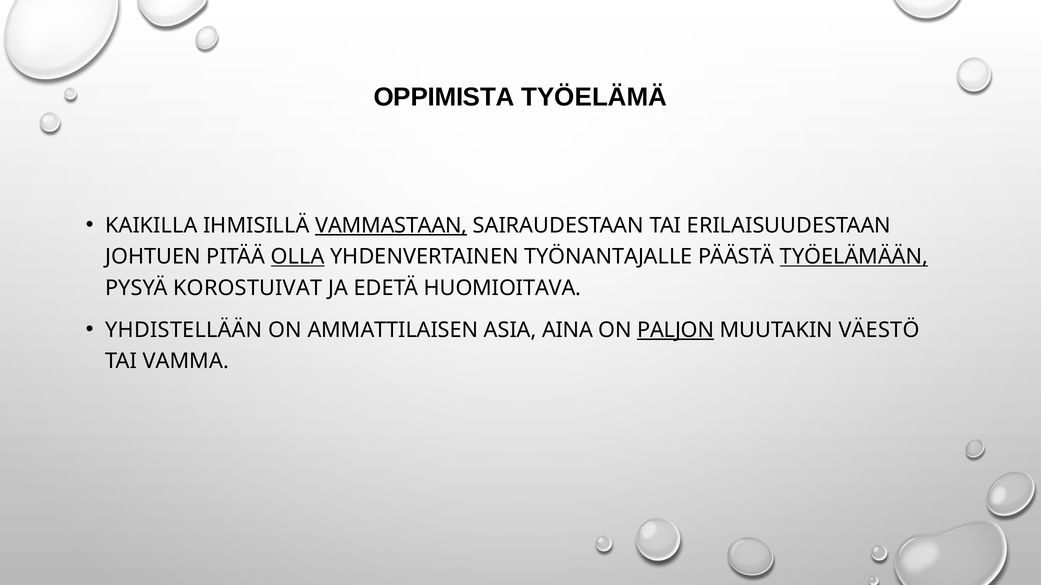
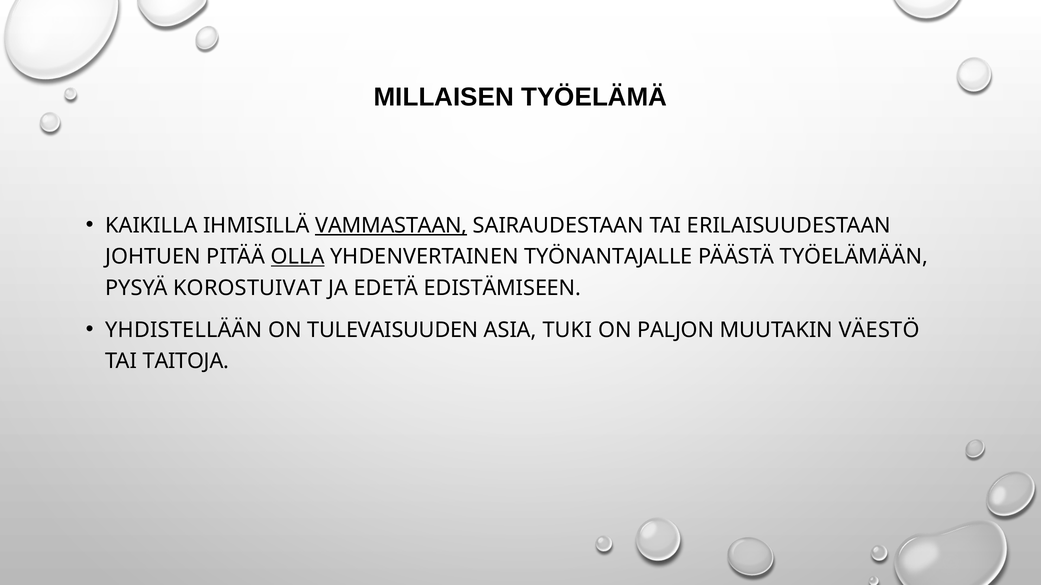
OPPIMISTA: OPPIMISTA -> MILLAISEN (444, 97)
TYÖELÄMÄÄN underline: present -> none (854, 257)
HUOMIOITAVA: HUOMIOITAVA -> EDISTÄMISEEN (503, 288)
AMMATTILAISEN: AMMATTILAISEN -> TULEVAISUUDEN (393, 330)
AINA: AINA -> TUKI (567, 330)
PALJON underline: present -> none (676, 330)
VAMMA: VAMMA -> TAITOJA (186, 362)
